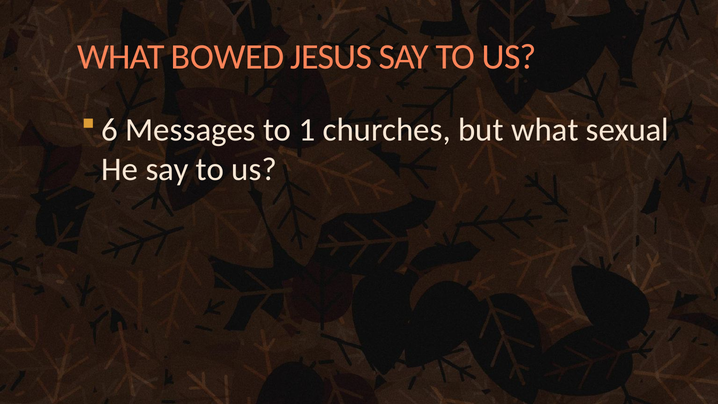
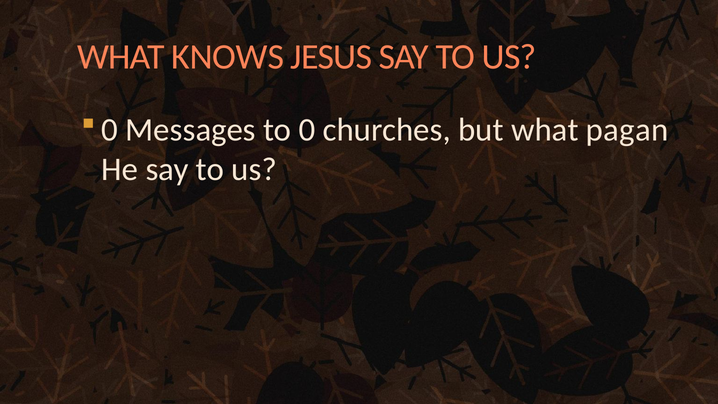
BOWED: BOWED -> KNOWS (228, 57)
6: 6 -> 0 (110, 130)
to 1: 1 -> 0 (307, 130)
sexual: sexual -> pagan (627, 130)
